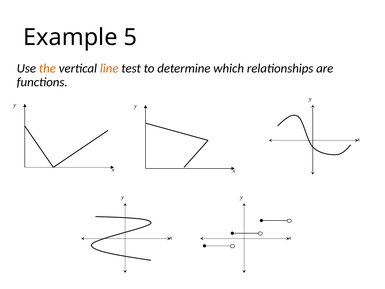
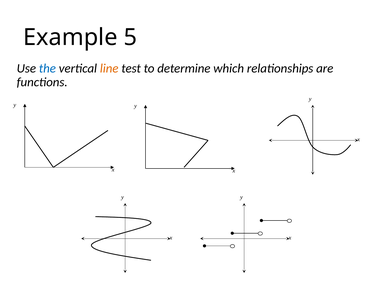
the colour: orange -> blue (47, 68)
